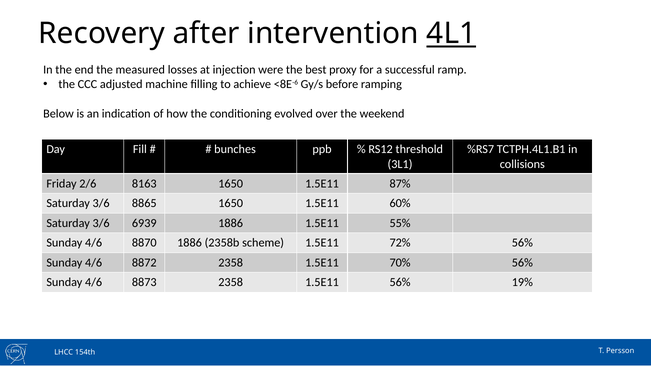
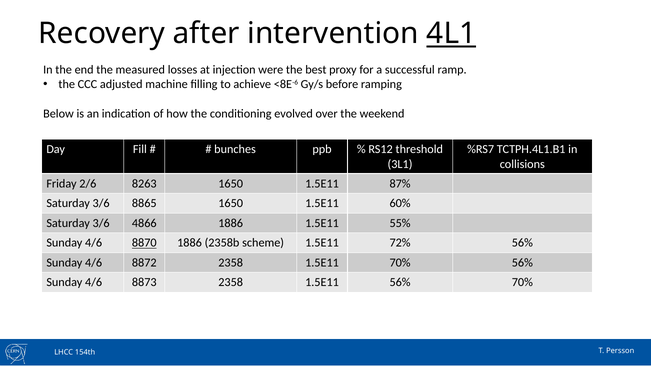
8163: 8163 -> 8263 (144, 184)
6939: 6939 -> 4866 (144, 223)
8870 underline: none -> present (144, 243)
56% 19%: 19% -> 70% (522, 283)
